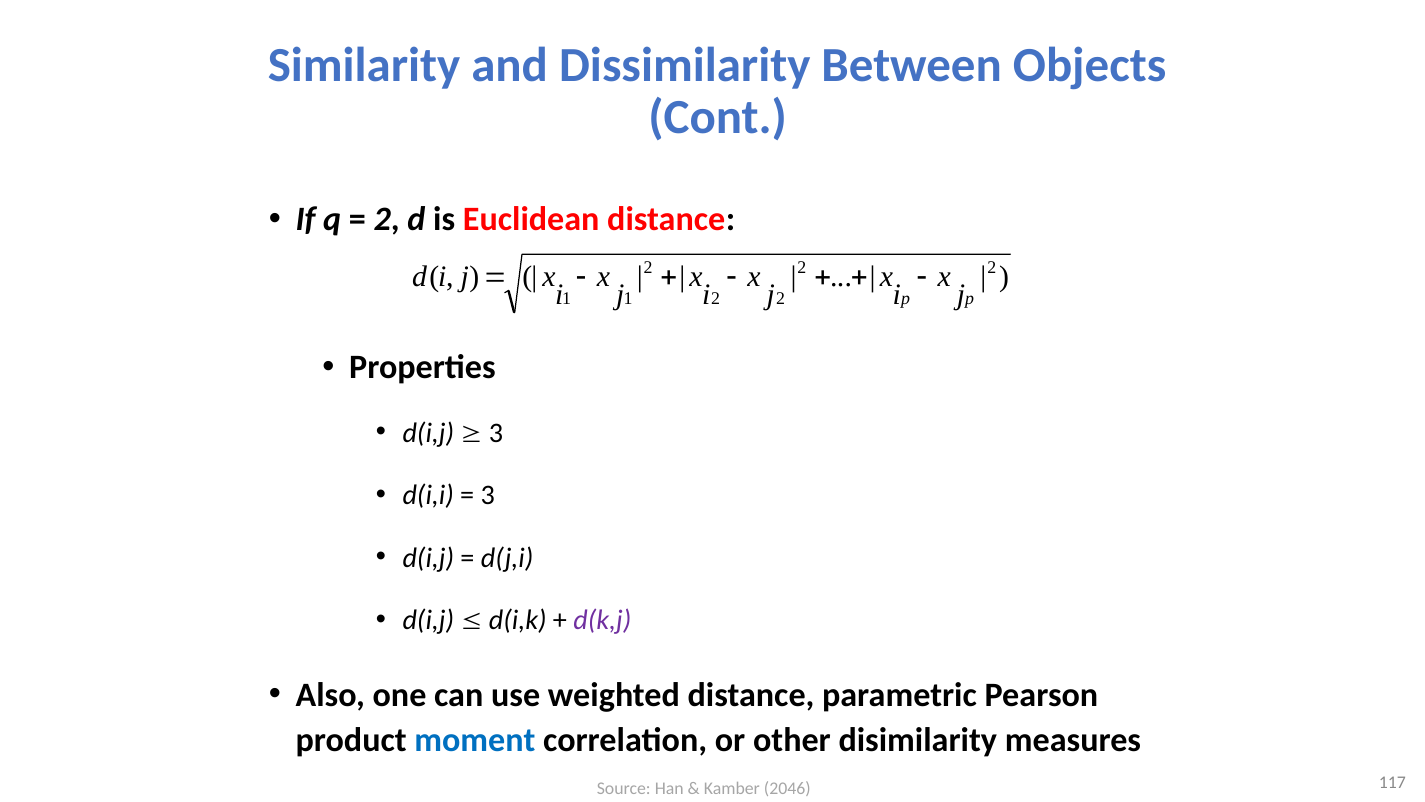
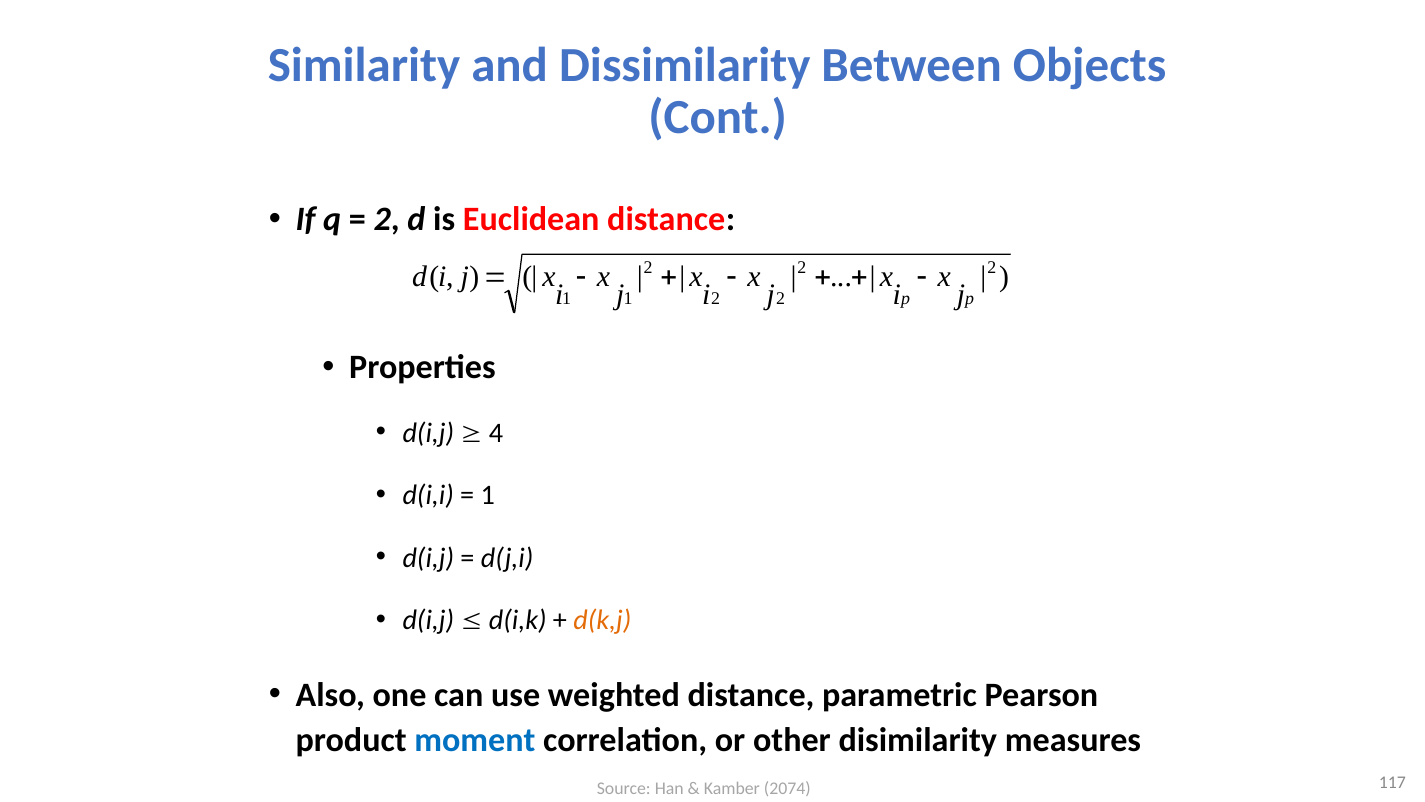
3: 3 -> 4 (496, 433)
3: 3 -> 1 (488, 495)
d(k,j colour: purple -> orange (602, 620)
2046: 2046 -> 2074 (787, 788)
